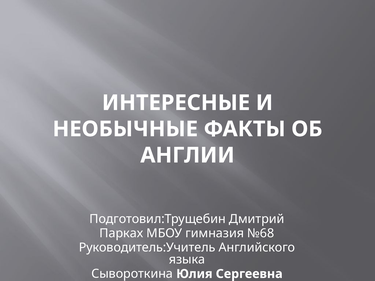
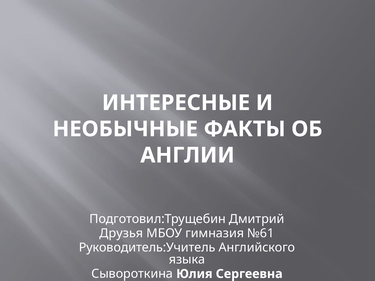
Парках: Парках -> Друзья (121, 233)
№68: №68 -> №61 (261, 233)
